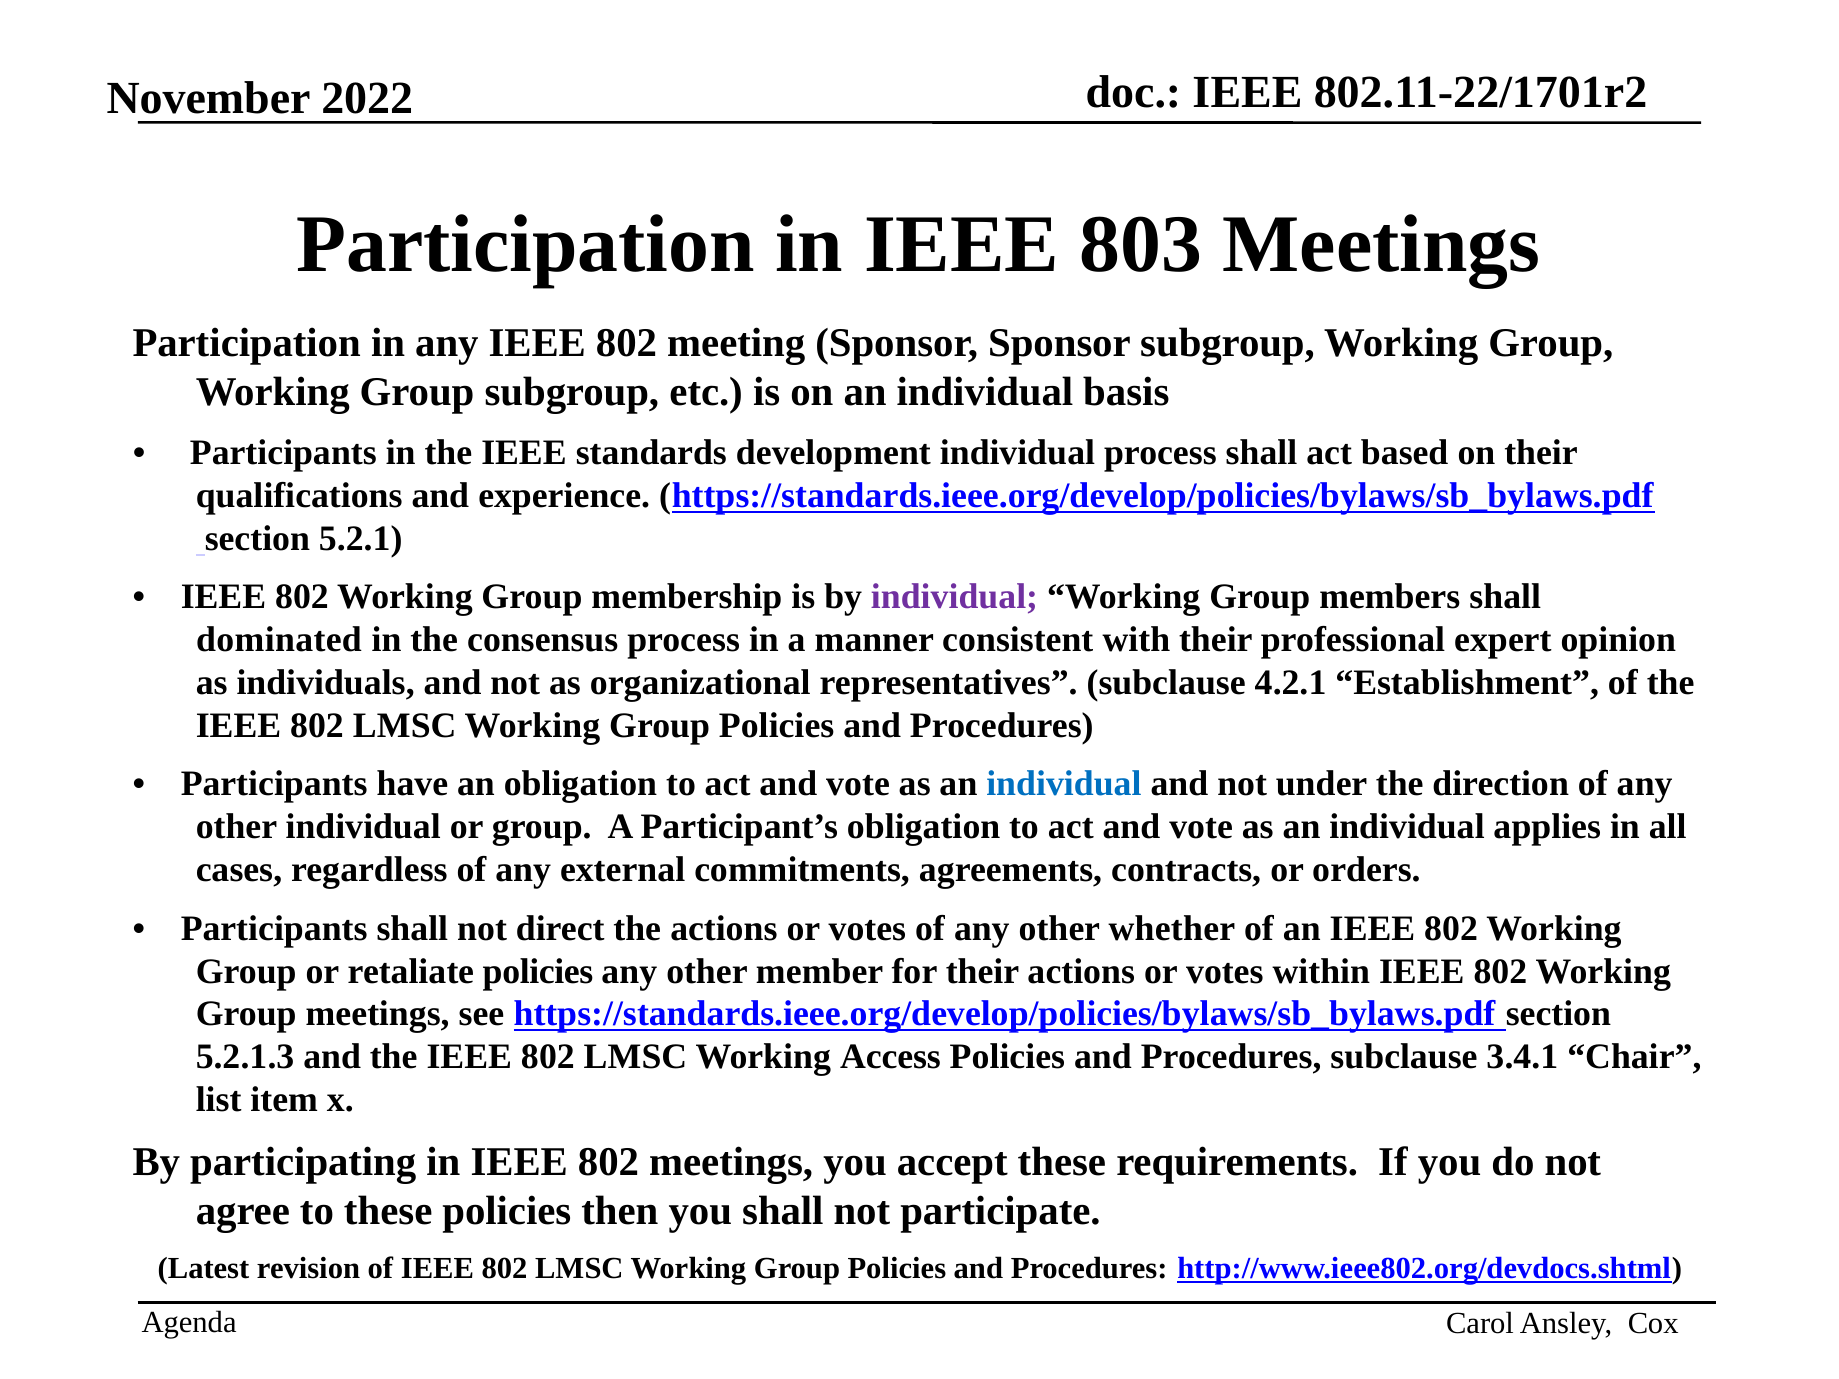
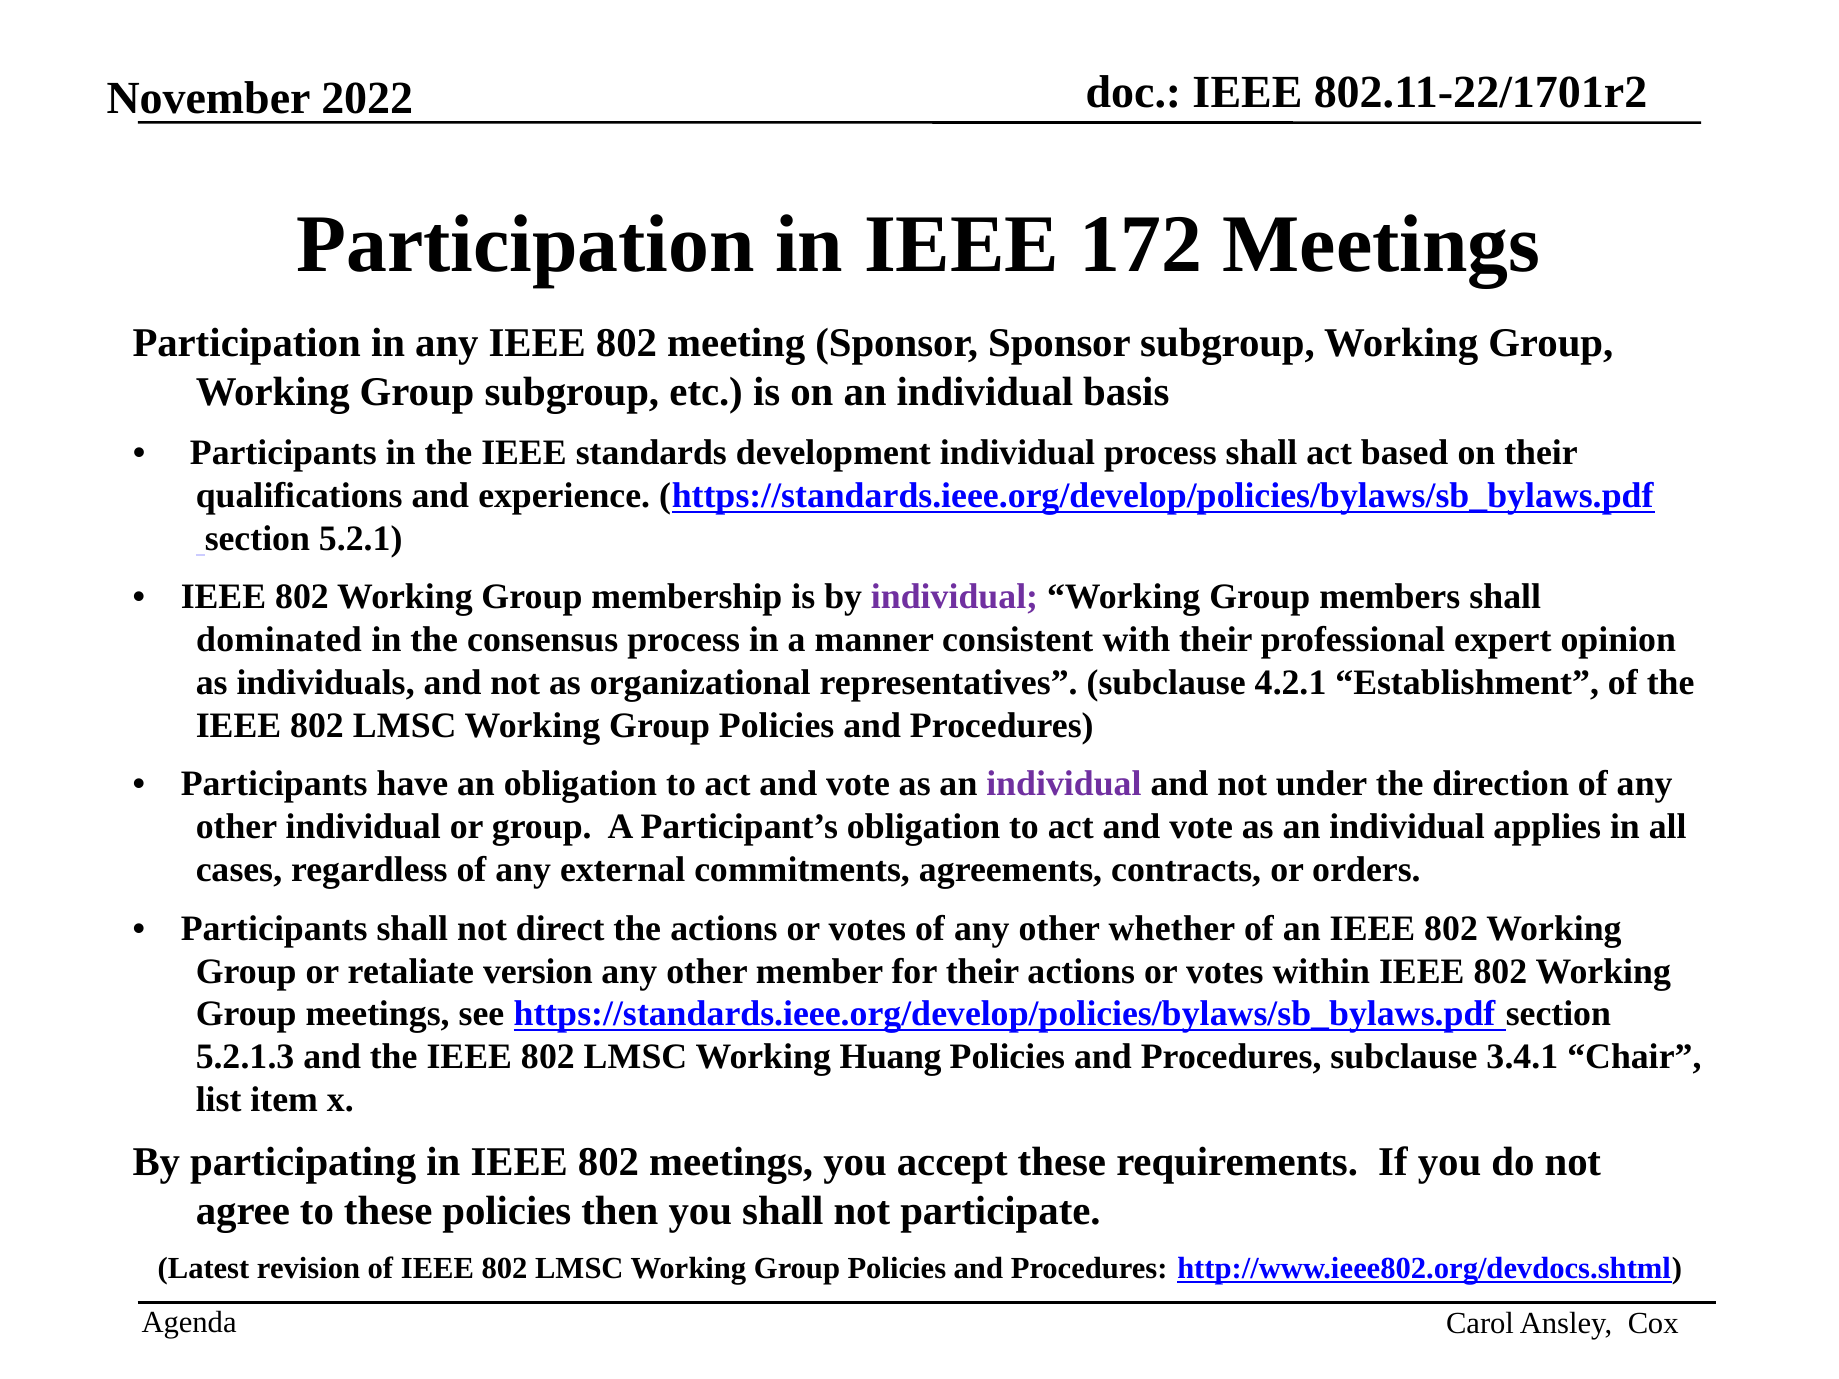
803: 803 -> 172 (1141, 245)
individual colour: blue -> purple (1064, 784)
retaliate policies: policies -> version (538, 971)
Access: Access -> Huang (891, 1057)
